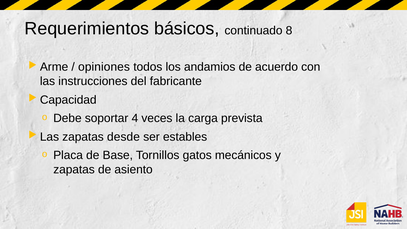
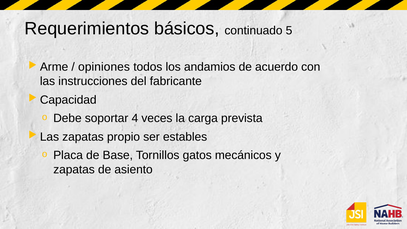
8: 8 -> 5 (289, 31)
desde: desde -> propio (124, 137)
